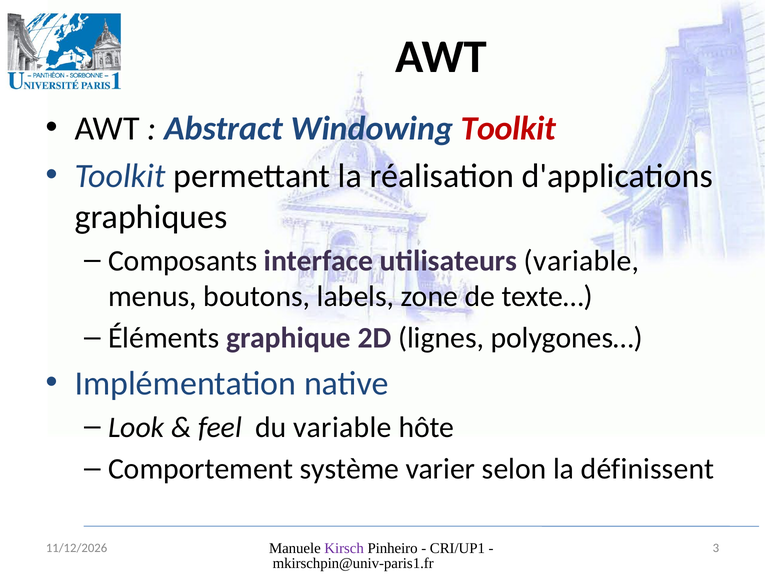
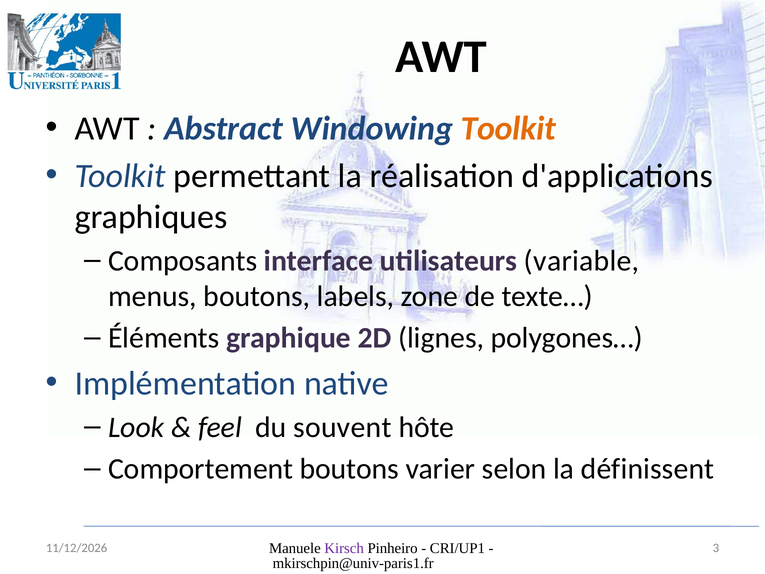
Toolkit colour: red -> orange (508, 128)
du variable: variable -> souvent (342, 427)
Comportement système: système -> boutons (349, 469)
